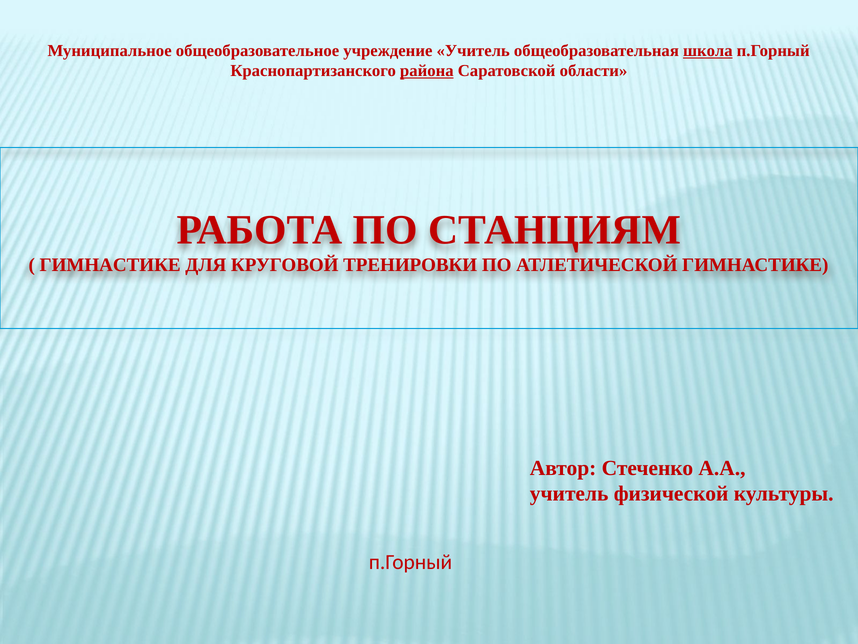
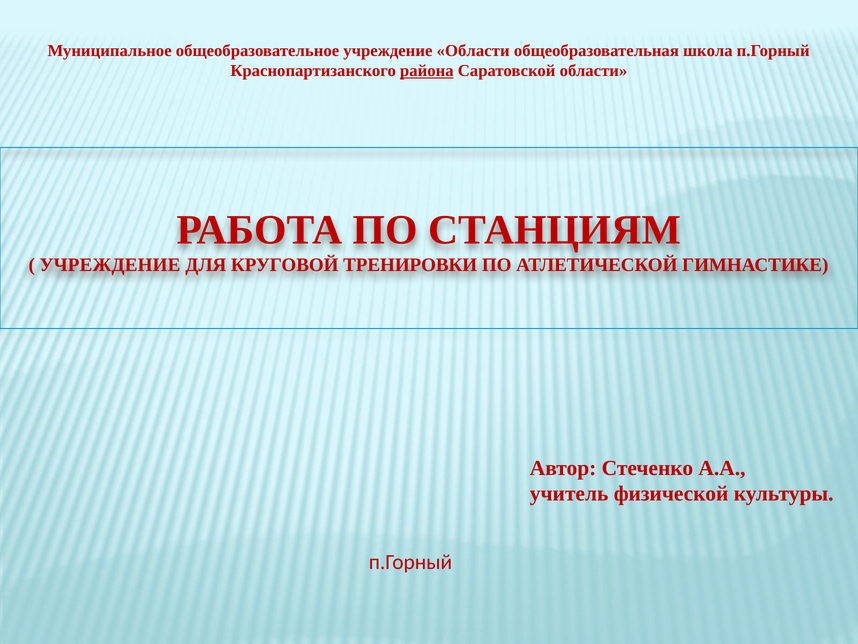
учреждение Учитель: Учитель -> Области (473, 51)
школа underline: present -> none (708, 51)
ГИМНАСТИКЕ: ГИМНАСТИКЕ -> УЧРЕЖДЕНИЕ (110, 265)
